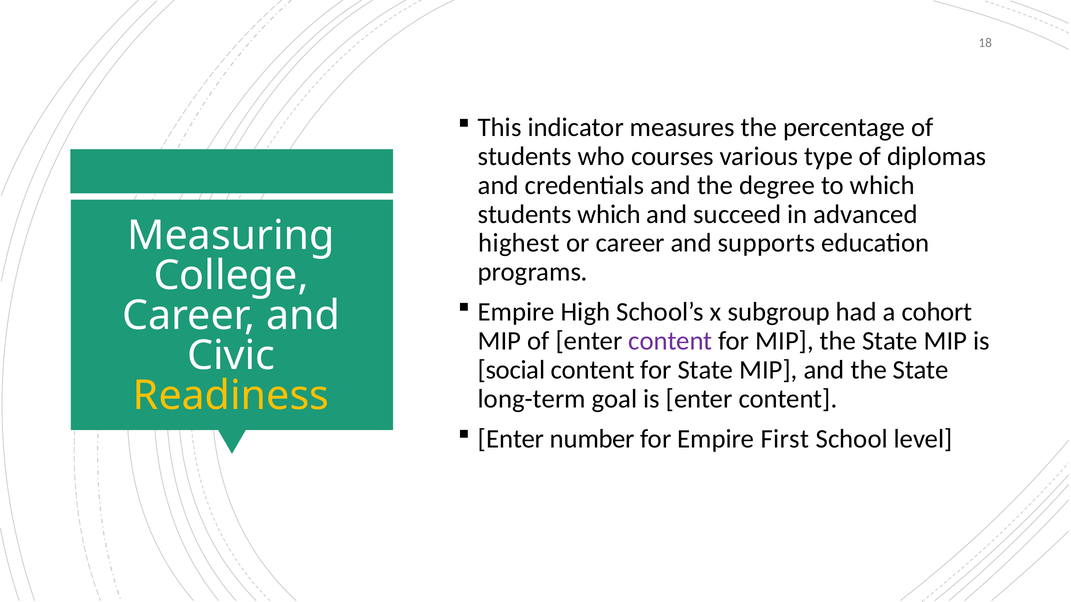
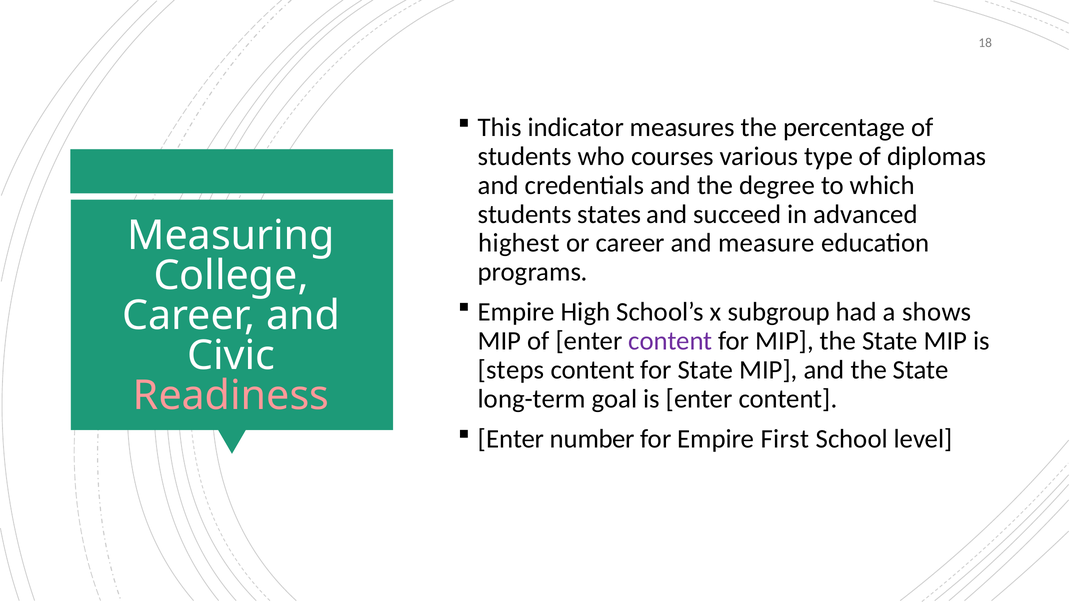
students which: which -> states (609, 214)
supports: supports -> measure (766, 243)
cohort: cohort -> shows (937, 312)
social: social -> steps (511, 370)
Readiness colour: yellow -> pink (231, 396)
